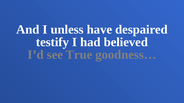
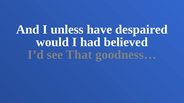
testify: testify -> would (52, 42)
True: True -> That (79, 55)
